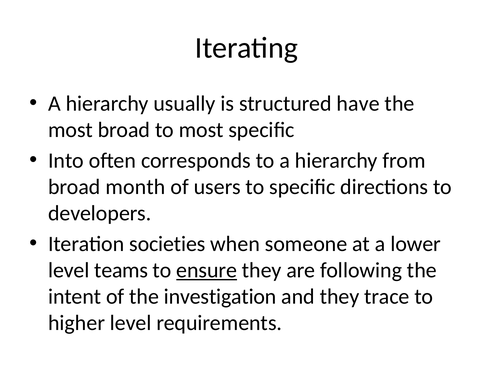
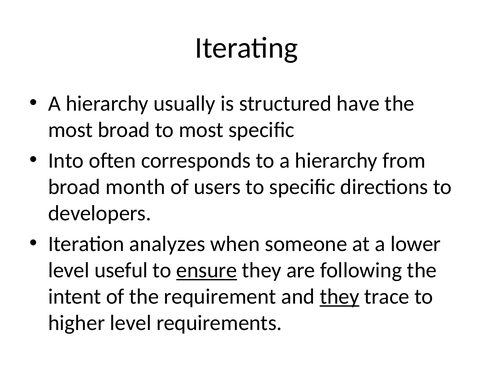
societies: societies -> analyzes (167, 244)
teams: teams -> useful (121, 270)
investigation: investigation -> requirement (220, 296)
they underline: none -> present (340, 296)
